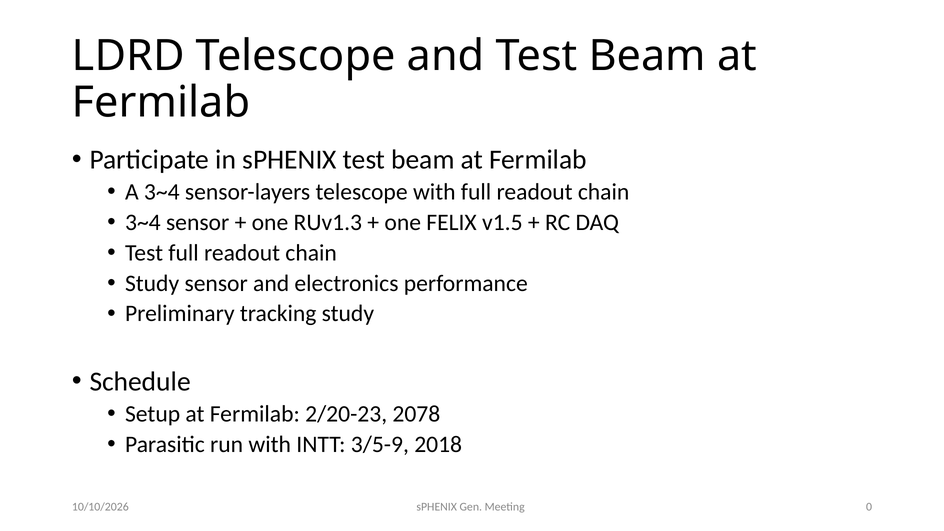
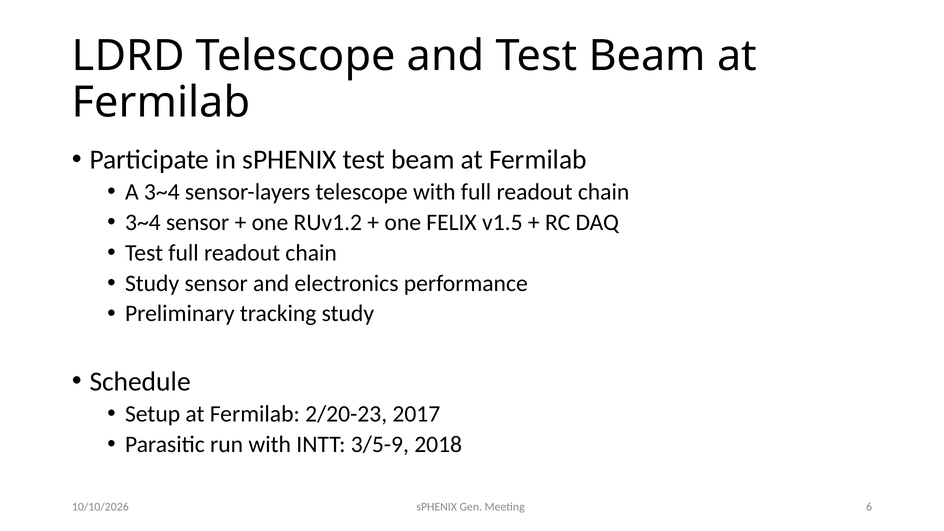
RUv1.3: RUv1.3 -> RUv1.2 (328, 223)
2078: 2078 -> 2017 (416, 414)
0: 0 -> 6 (869, 507)
